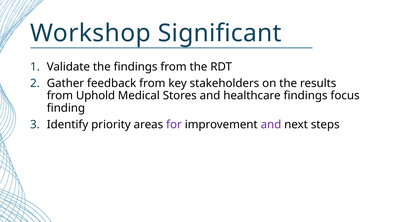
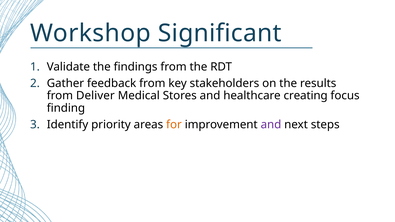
Uphold: Uphold -> Deliver (95, 96)
healthcare findings: findings -> creating (306, 96)
for colour: purple -> orange (174, 125)
